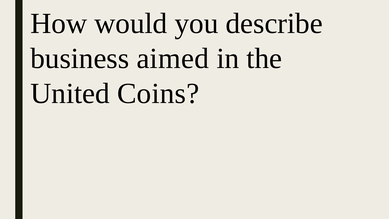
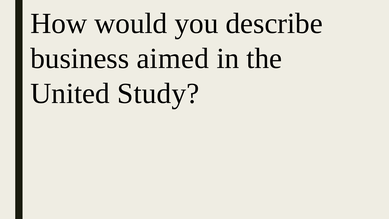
Coins: Coins -> Study (158, 94)
